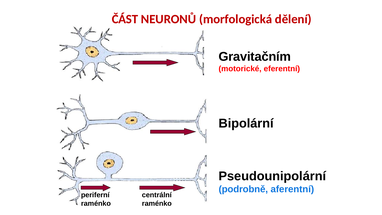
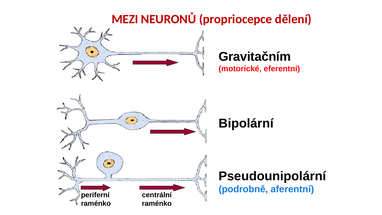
ČÁST: ČÁST -> MEZI (125, 19)
morfologická: morfologická -> propriocepce (236, 19)
